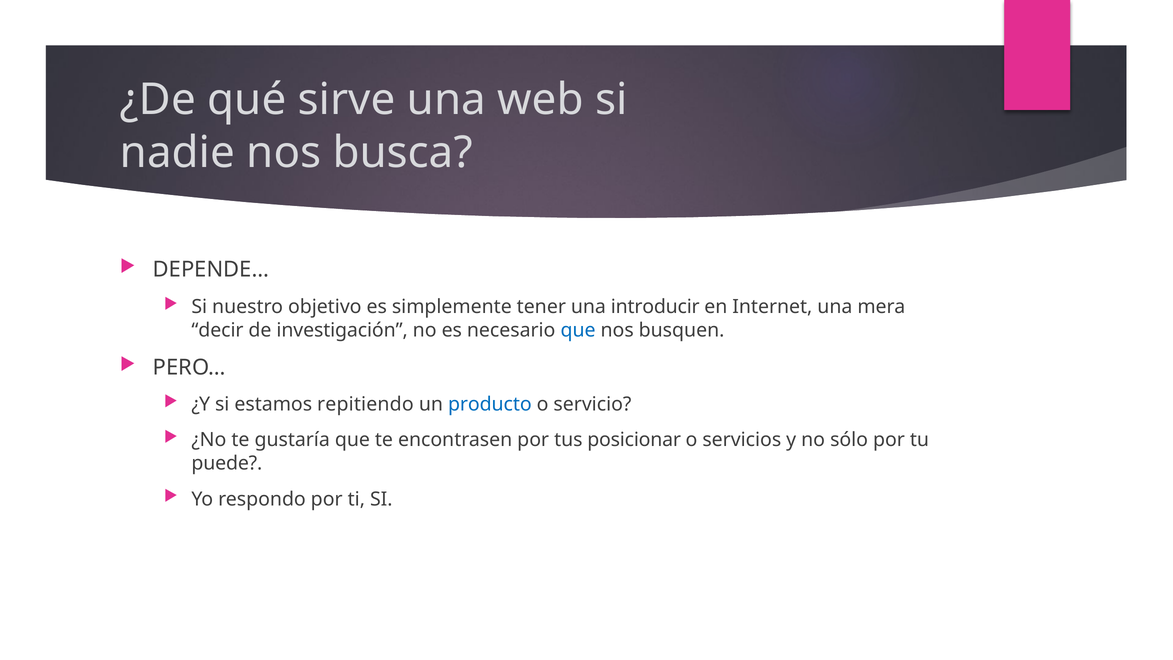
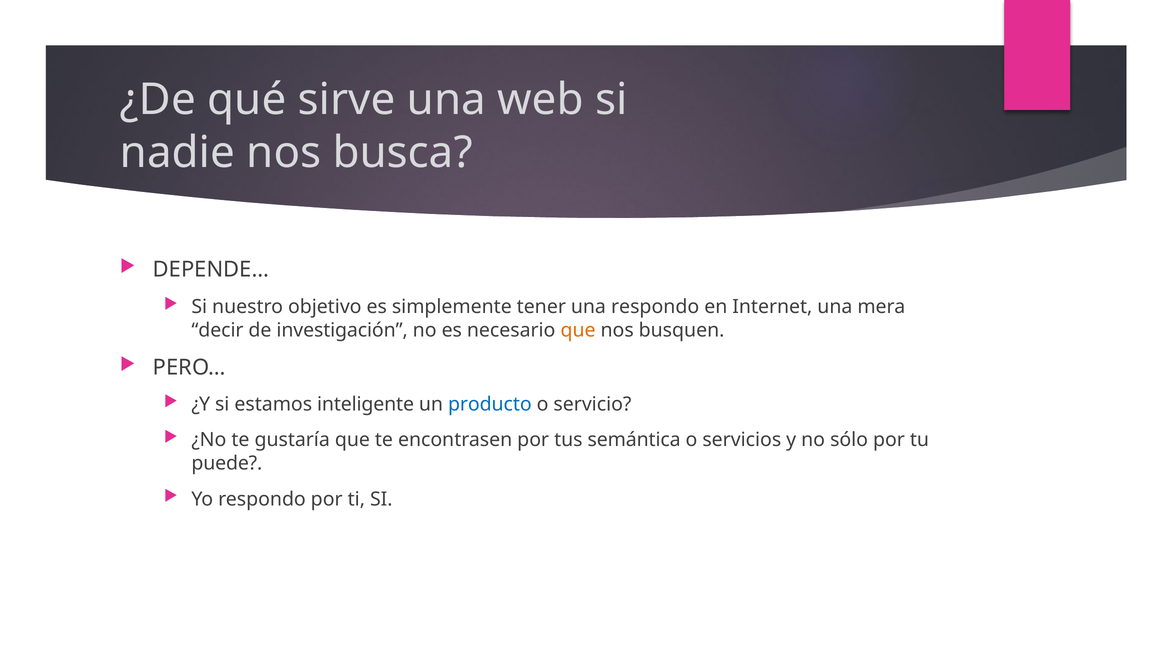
una introducir: introducir -> respondo (655, 307)
que colour: blue -> orange (578, 330)
repitiendo: repitiendo -> inteligente (366, 404)
posicionar: posicionar -> semántica (634, 440)
